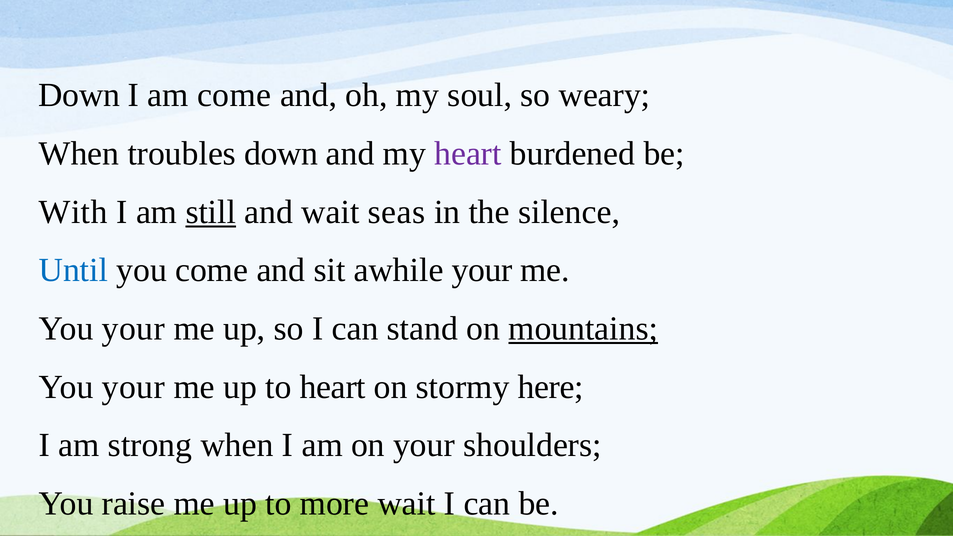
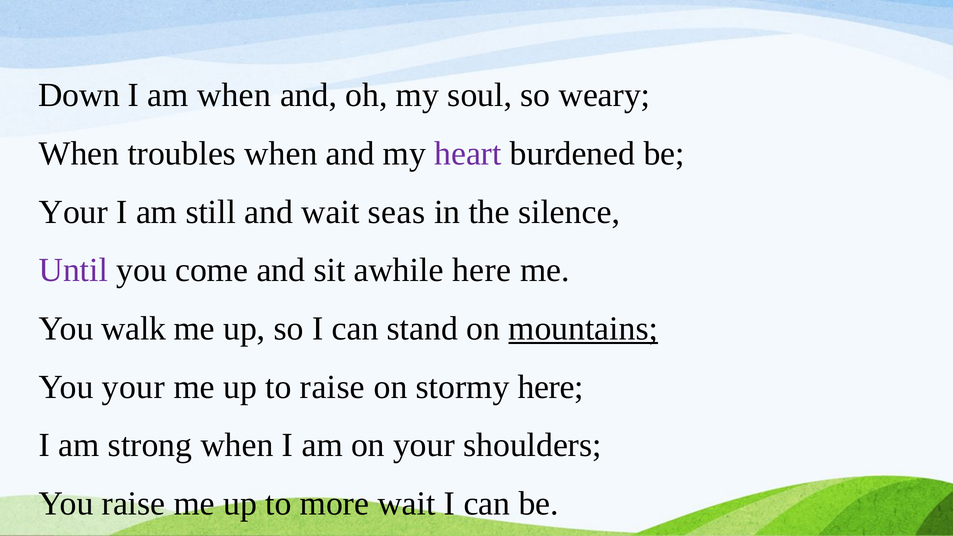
am come: come -> when (234, 95)
troubles down: down -> when (281, 154)
With: With -> Your (73, 212)
still underline: present -> none (211, 212)
Until colour: blue -> purple (73, 270)
awhile your: your -> here (482, 270)
your: your -> walk (134, 329)
to heart: heart -> raise (332, 387)
